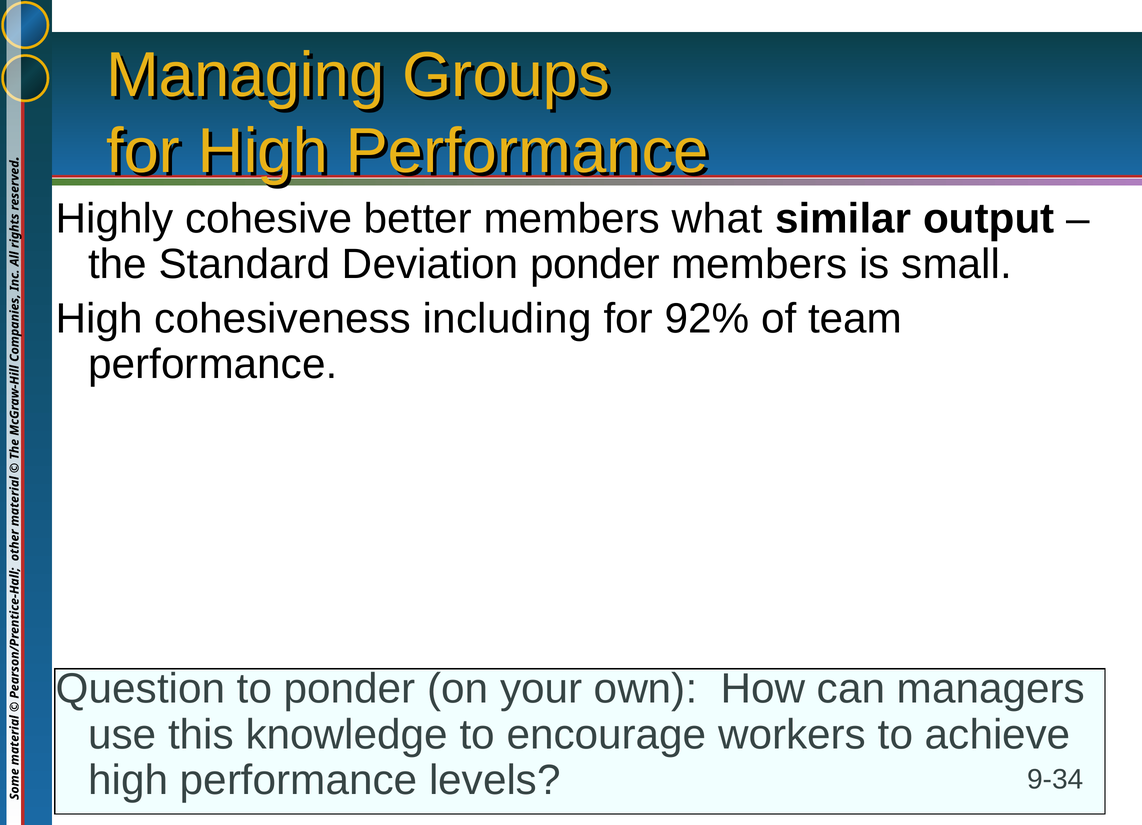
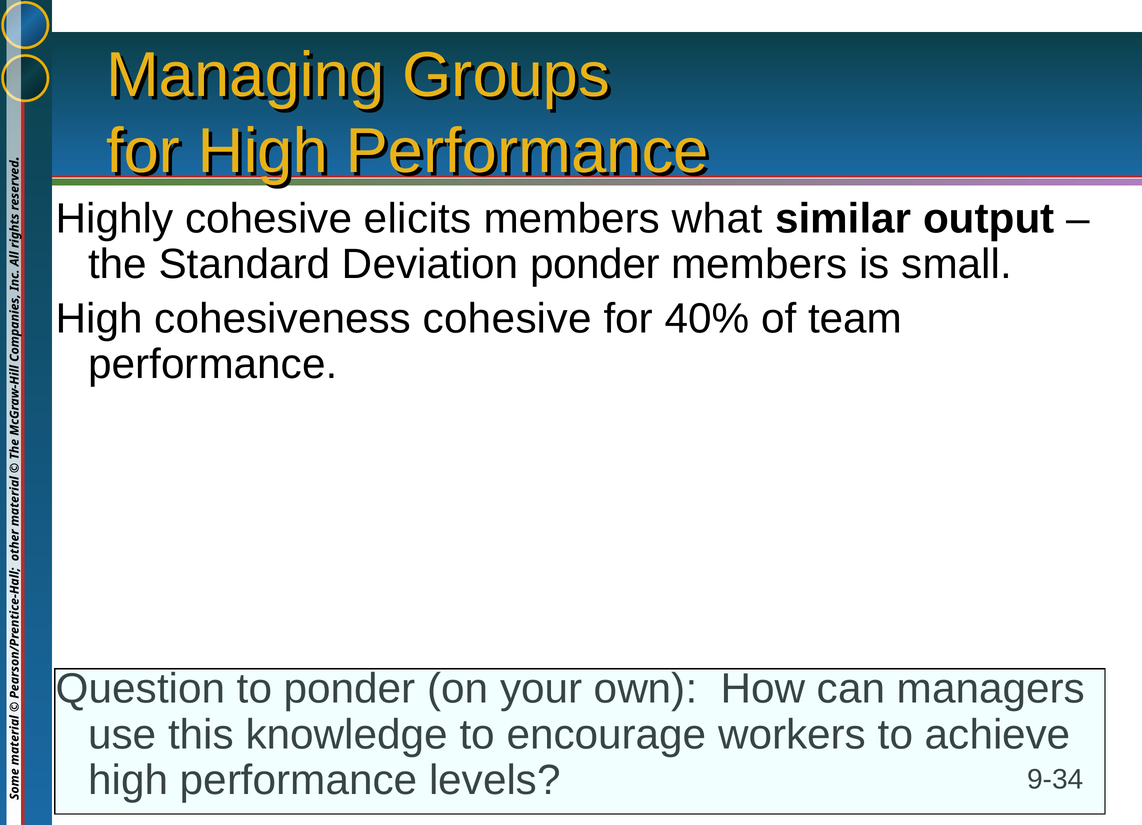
better: better -> elicits (418, 219)
cohesiveness including: including -> cohesive (507, 318)
92%: 92% -> 40% (707, 318)
